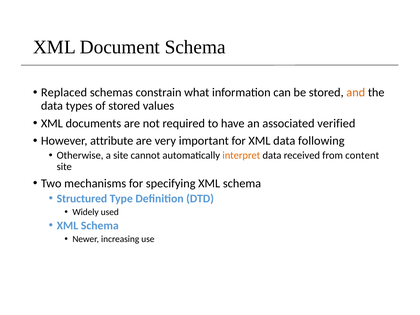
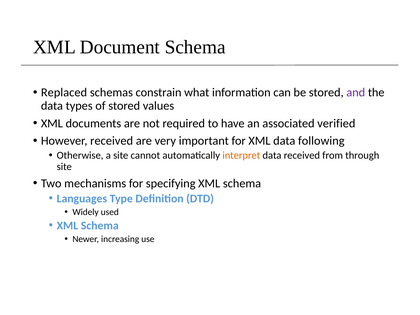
and colour: orange -> purple (356, 92)
However attribute: attribute -> received (112, 141)
content: content -> through (362, 155)
Structured: Structured -> Languages (82, 199)
